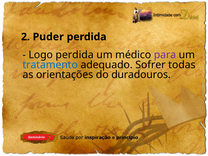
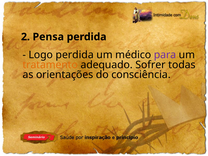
Puder: Puder -> Pensa (48, 37)
tratamento colour: blue -> orange (50, 65)
duradouros: duradouros -> consciência (141, 75)
